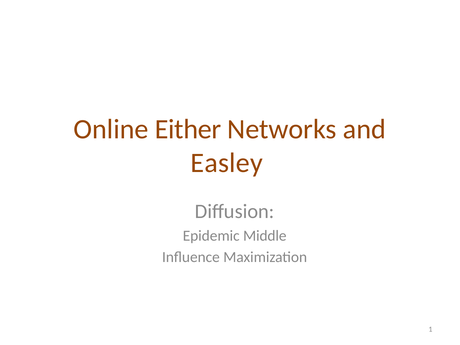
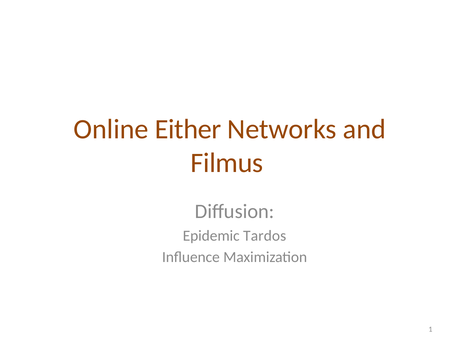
Easley: Easley -> Filmus (227, 163)
Middle: Middle -> Tardos (265, 236)
